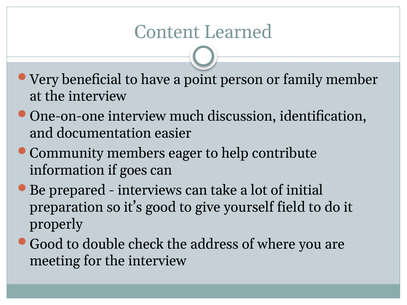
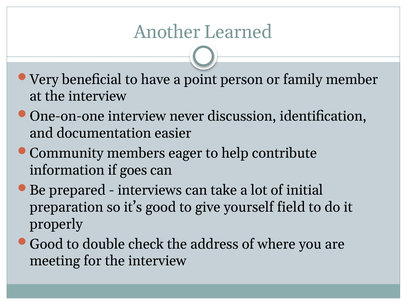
Content: Content -> Another (167, 32)
much: much -> never (187, 116)
